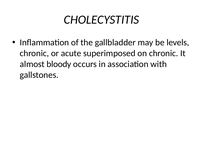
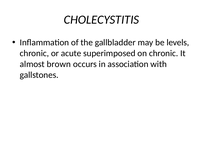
bloody: bloody -> brown (59, 64)
